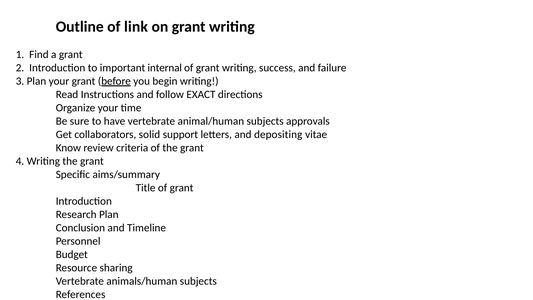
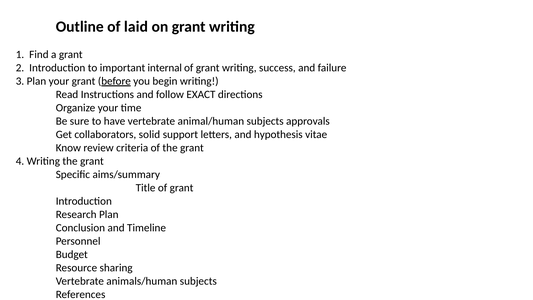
link: link -> laid (136, 27)
depositing: depositing -> hypothesis (278, 134)
